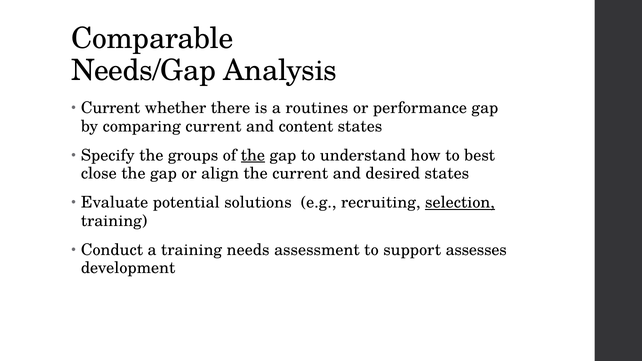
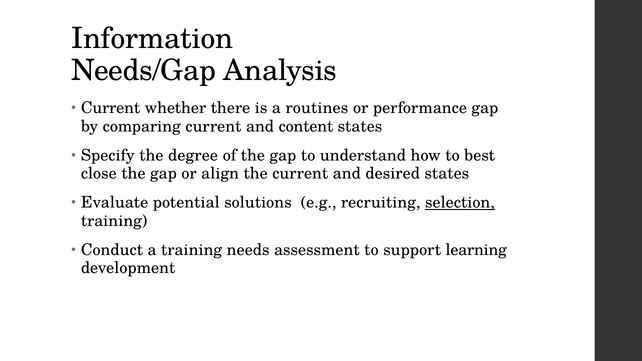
Comparable: Comparable -> Information (152, 39)
groups: groups -> degree (193, 155)
the underline: present -> none (253, 155)
assesses: assesses -> learning (476, 250)
